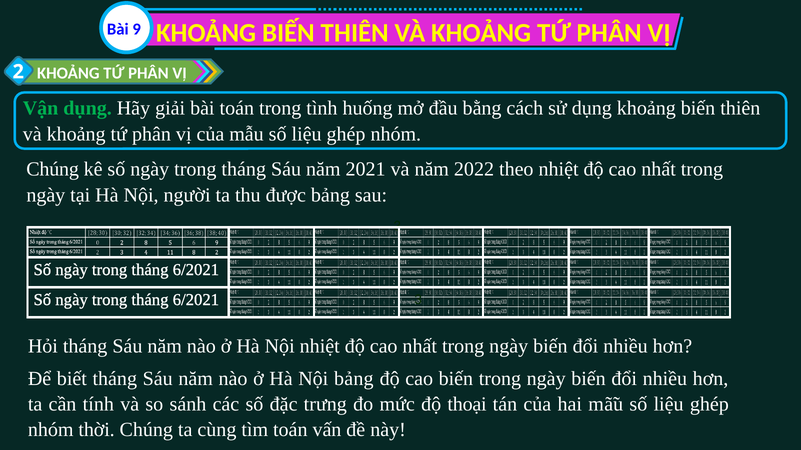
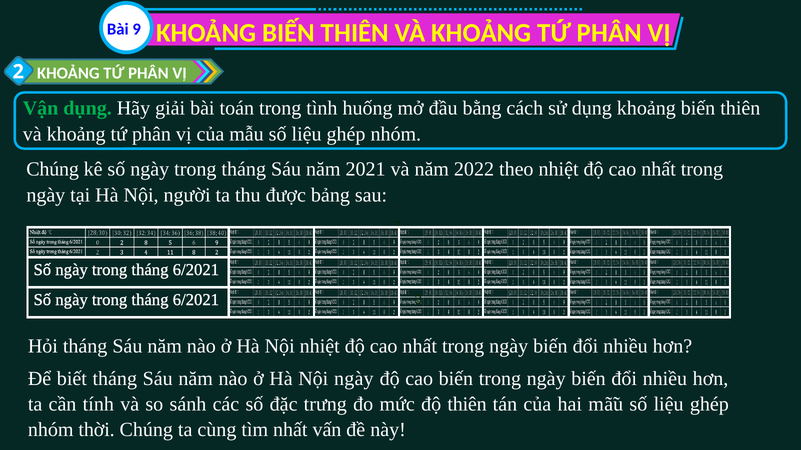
Nội bảng: bảng -> ngày (354, 379)
độ thoại: thoại -> thiên (467, 405)
tìm toán: toán -> nhất (290, 430)
